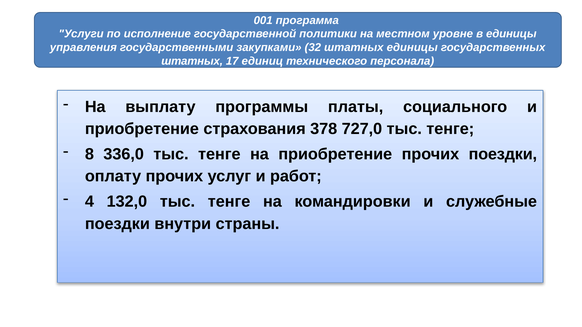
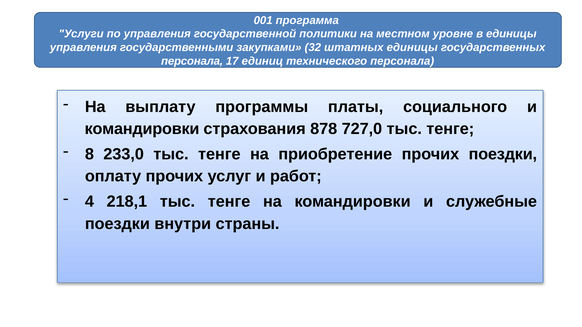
по исполнение: исполнение -> управления (157, 34)
штатных: штатных -> персонала (192, 61)
приобретение: приобретение -> командировки (142, 129)
378: 378 -> 878 (324, 129)
336,0: 336,0 -> 233,0 (124, 154)
132,0: 132,0 -> 218,1 (127, 202)
